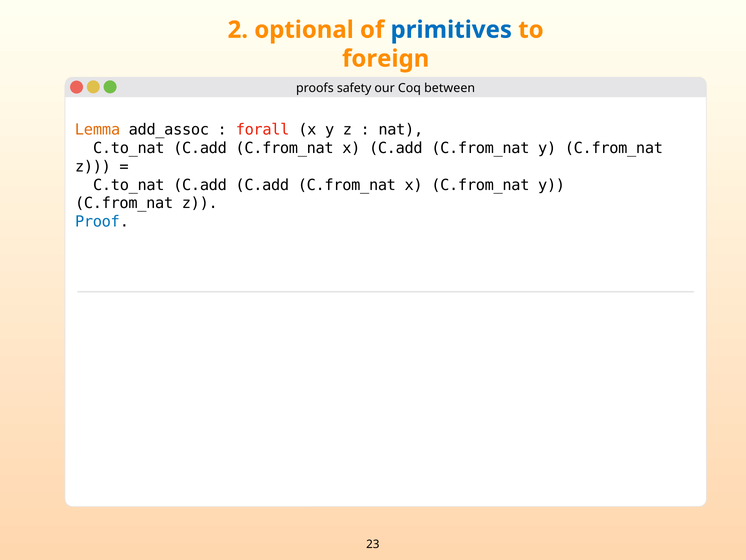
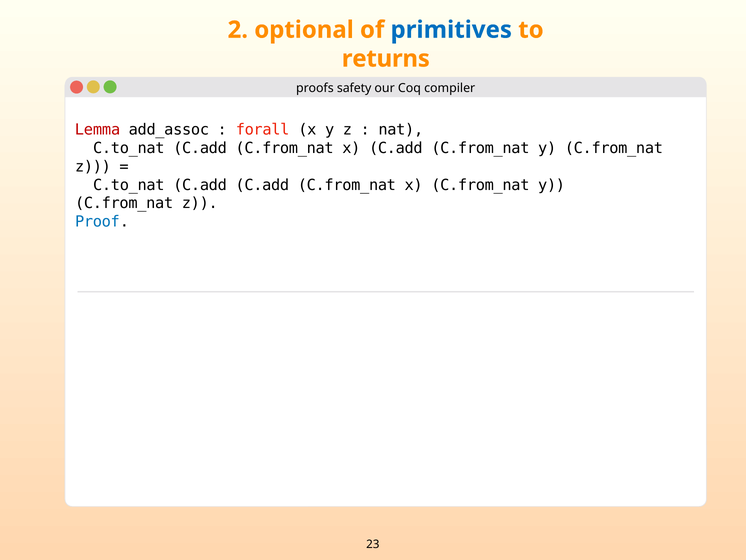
foreign: foreign -> returns (386, 59)
between: between -> compiler (450, 88)
Lemma colour: orange -> red (98, 130)
